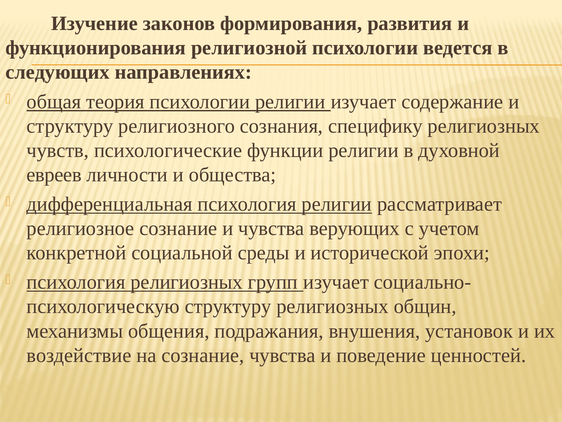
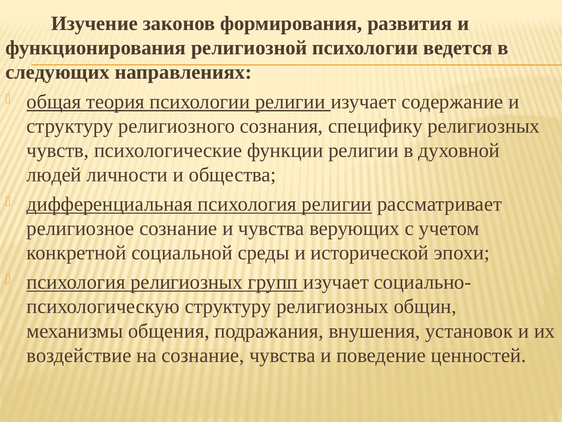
евреев: евреев -> людей (54, 175)
